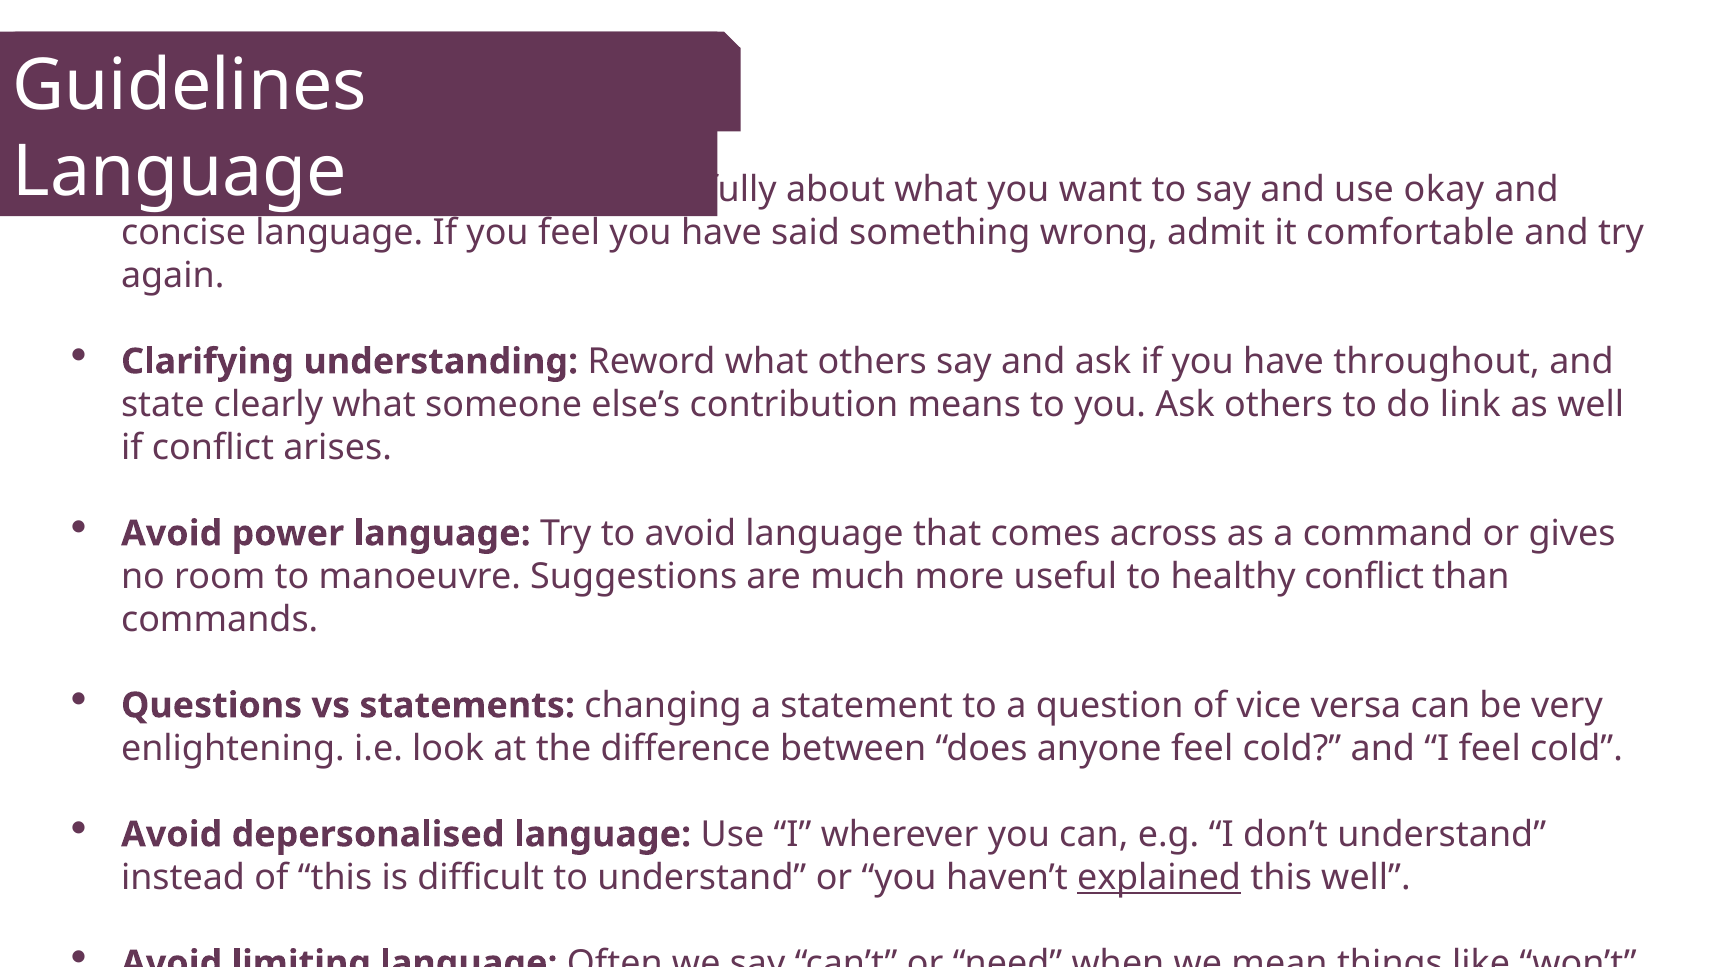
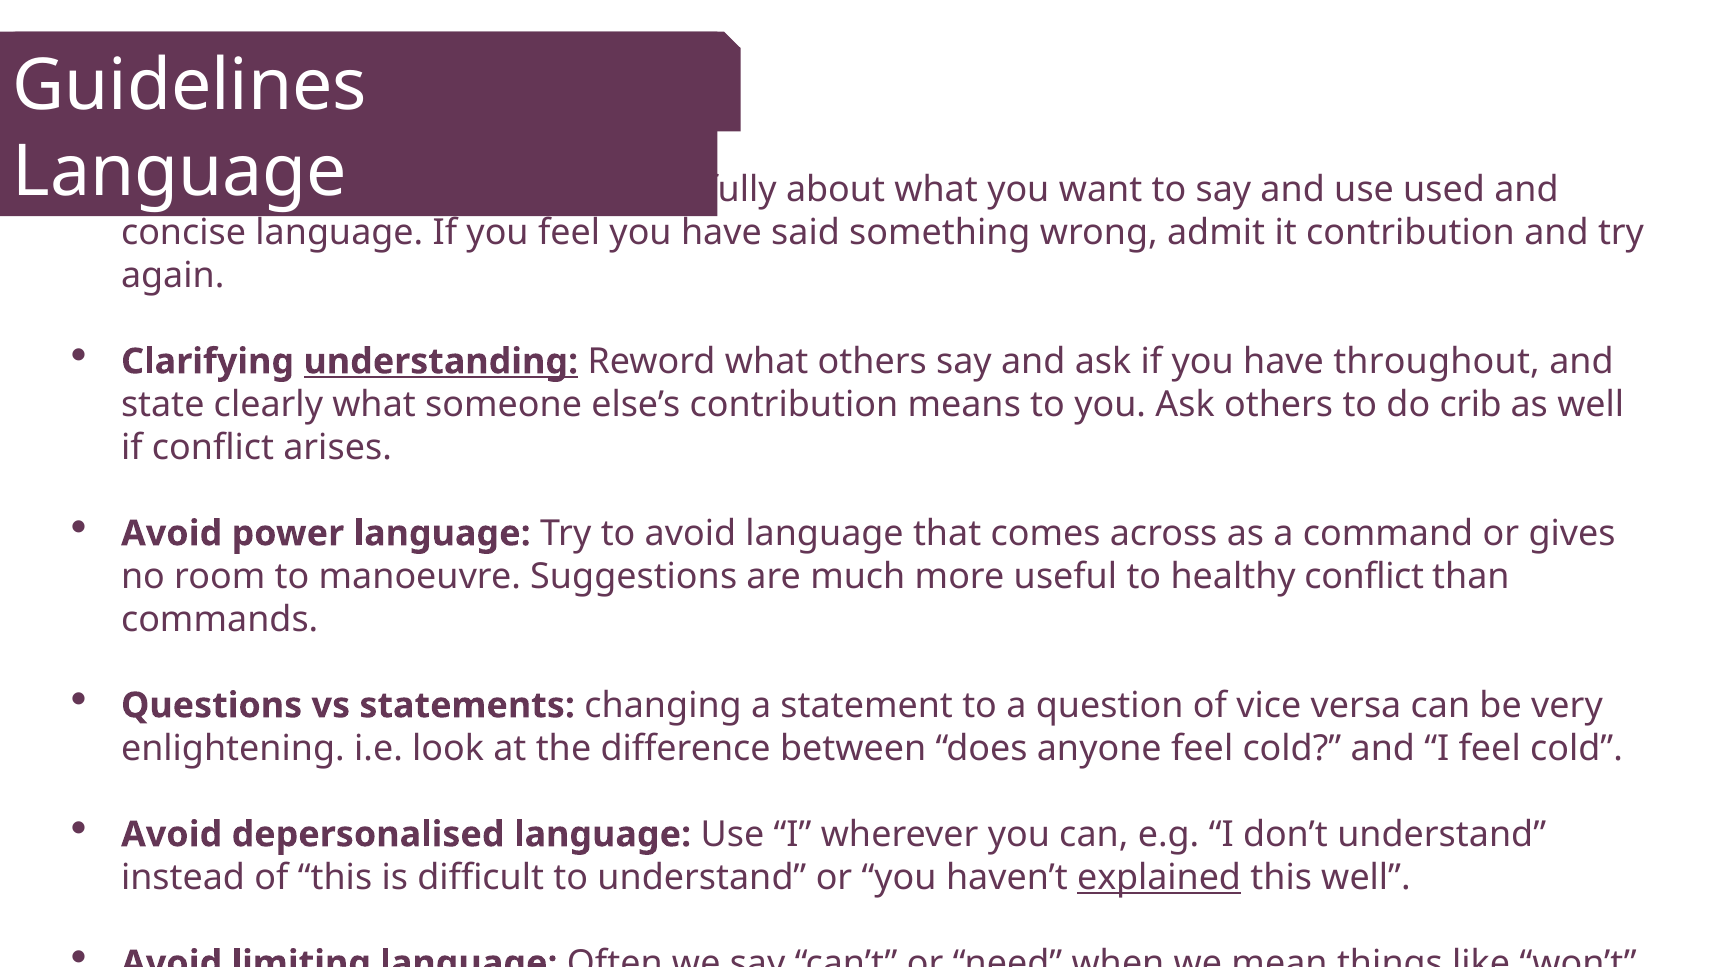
okay: okay -> used (1444, 190)
it comfortable: comfortable -> contribution (1410, 233)
understanding underline: none -> present (441, 362)
link: link -> crib (1471, 405)
